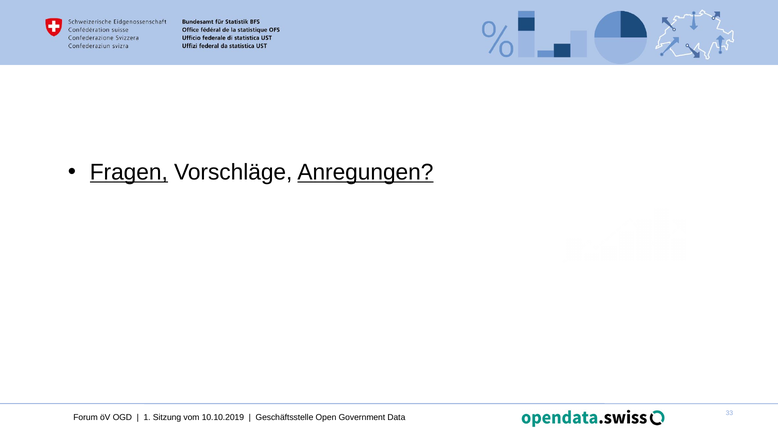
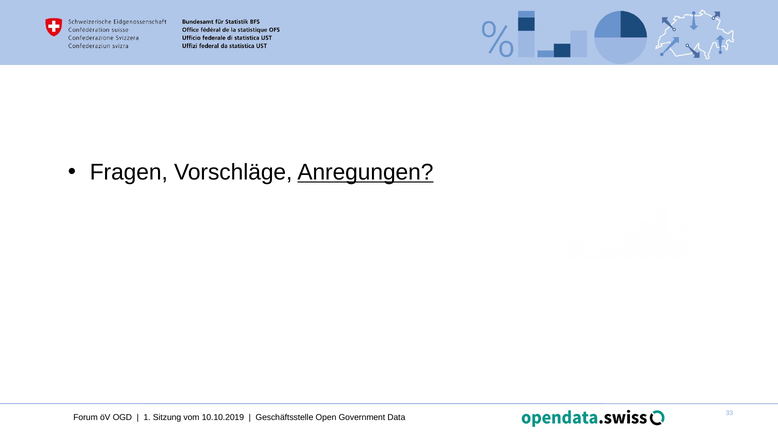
Fragen underline: present -> none (129, 172)
